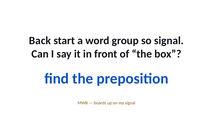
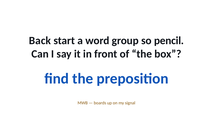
so signal: signal -> pencil (169, 40)
